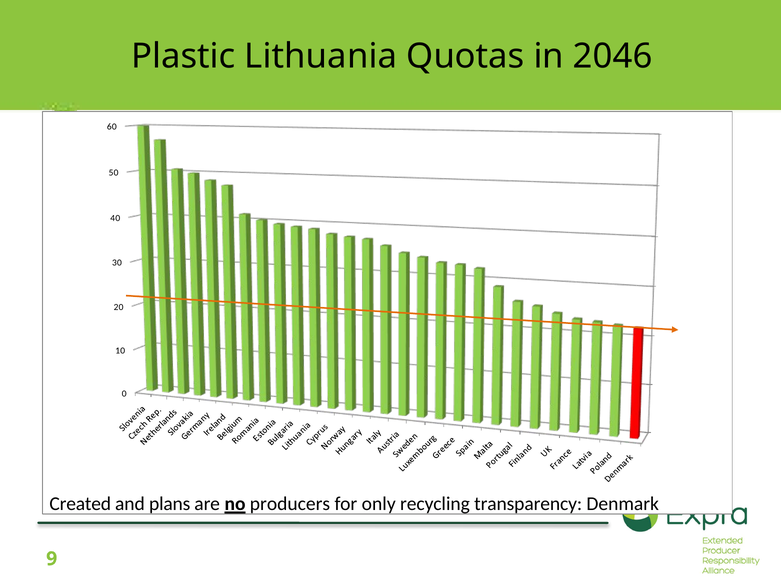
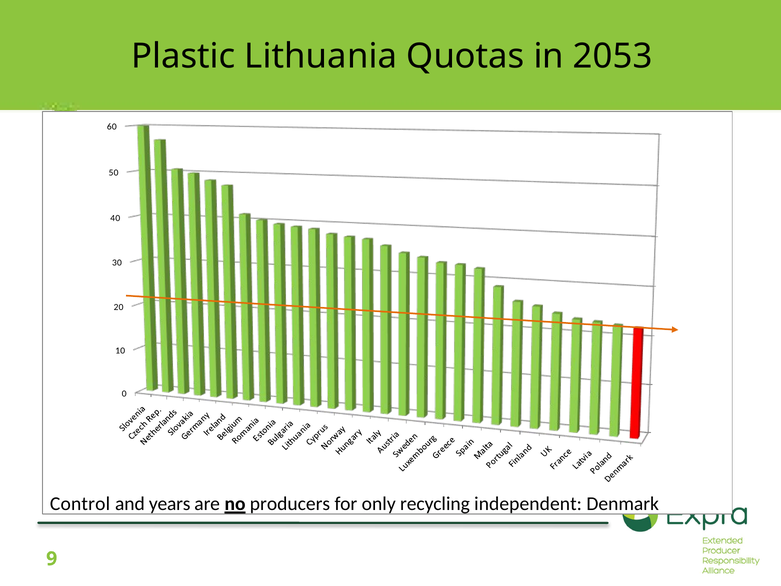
2046: 2046 -> 2053 (613, 56)
Created: Created -> Control (80, 504)
plans: plans -> years (170, 504)
transparency: transparency -> independent (528, 504)
